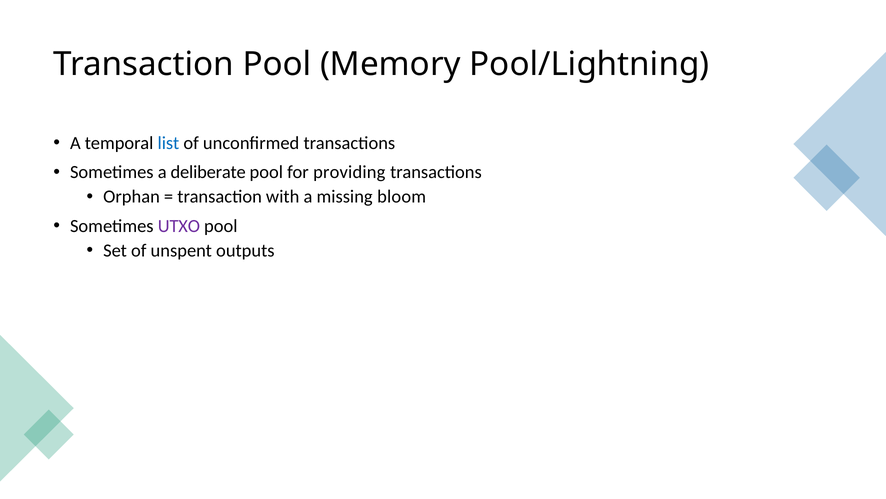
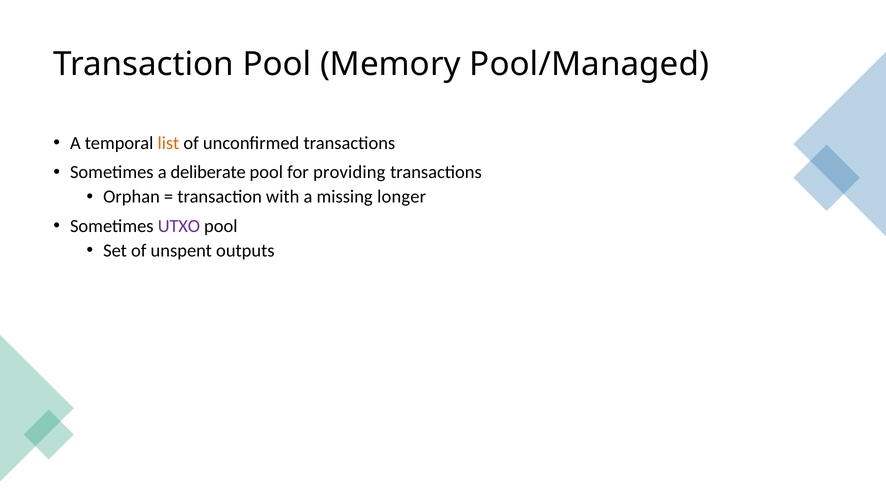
Pool/Lightning: Pool/Lightning -> Pool/Managed (589, 64)
list colour: blue -> orange (168, 143)
bloom: bloom -> longer (402, 197)
